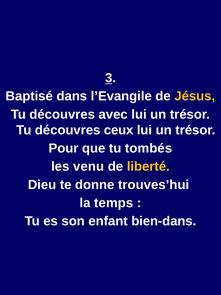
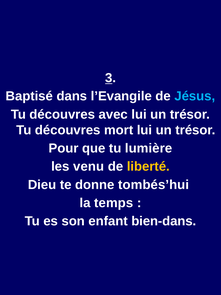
Jésus colour: yellow -> light blue (195, 96)
ceux: ceux -> mort (119, 130)
tombés: tombés -> lumière (149, 148)
trouves’hui: trouves’hui -> tombés’hui (154, 184)
